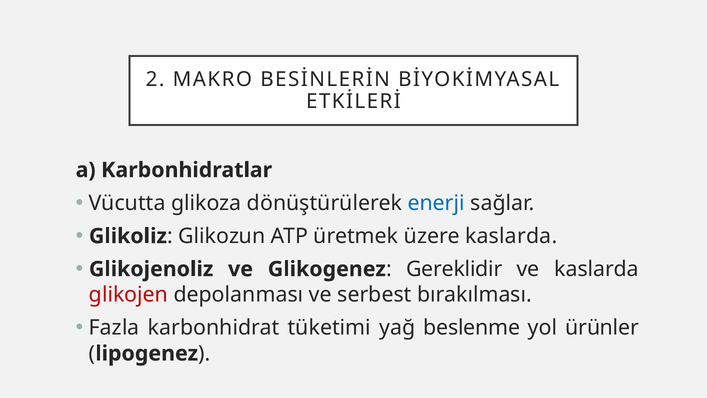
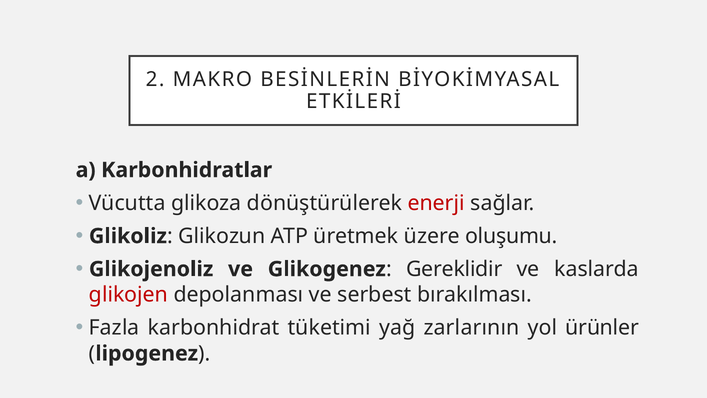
enerji colour: blue -> red (436, 203)
üzere kaslarda: kaslarda -> oluşumu (511, 236)
beslenme: beslenme -> zarlarının (472, 328)
